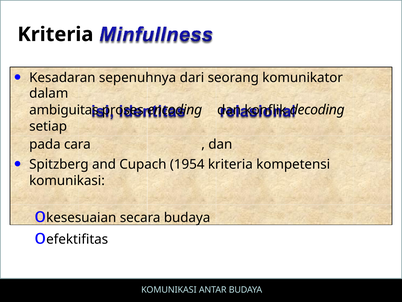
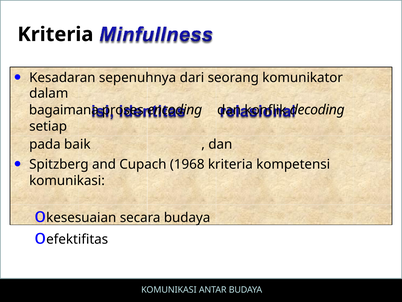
ambiguitas: ambiguitas -> bagaimana (64, 110)
cara: cara -> baik (77, 144)
1954: 1954 -> 1968 (187, 164)
